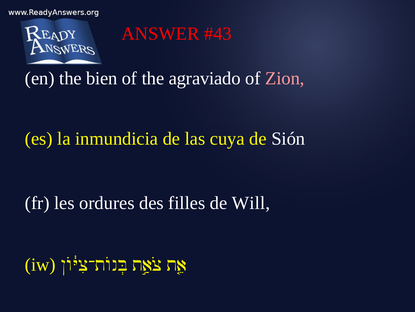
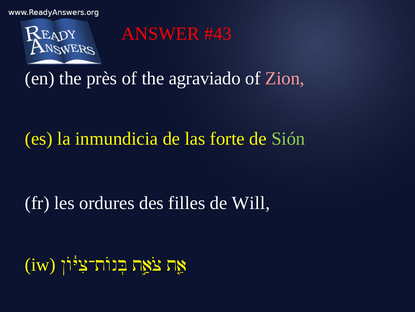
bien: bien -> près (102, 78)
cuya: cuya -> forte (227, 139)
Sión colour: white -> light green (288, 139)
